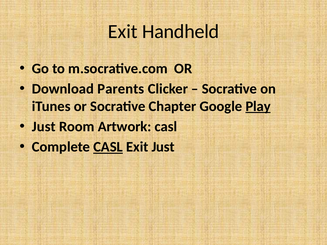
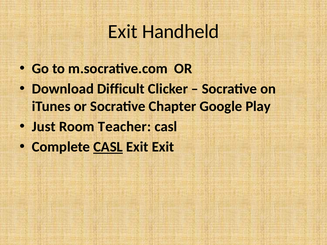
Parents: Parents -> Difficult (121, 89)
Play underline: present -> none (258, 106)
Artwork: Artwork -> Teacher (124, 127)
Exit Just: Just -> Exit (163, 147)
